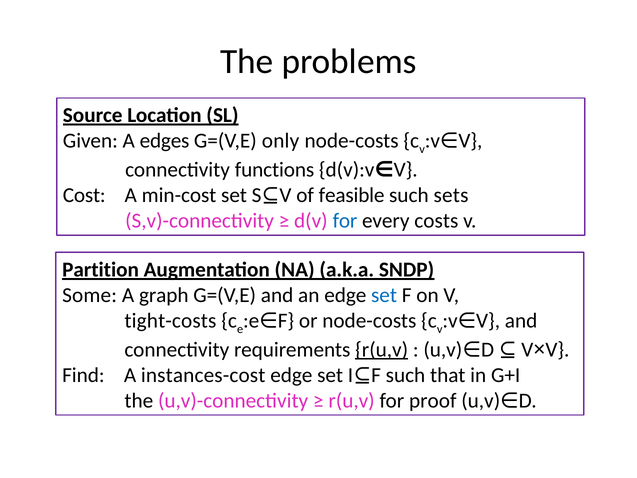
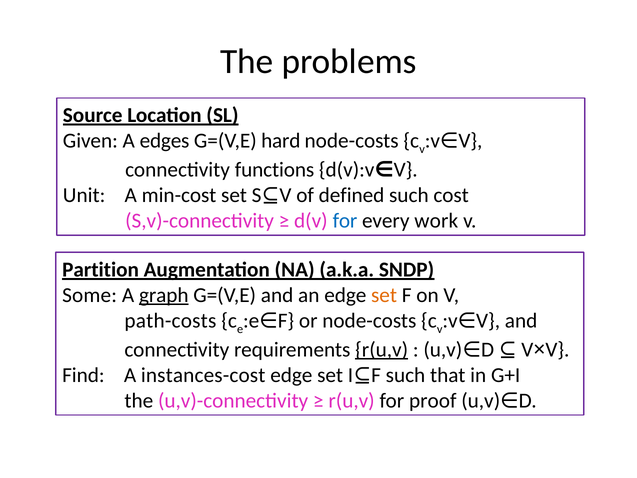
only: only -> hard (281, 141)
Cost: Cost -> Unit (84, 195)
feasible: feasible -> defined (352, 195)
sets: sets -> cost (451, 195)
costs: costs -> work (436, 221)
graph underline: none -> present (164, 295)
set colour: blue -> orange (384, 295)
tight-costs: tight-costs -> path-costs (170, 321)
